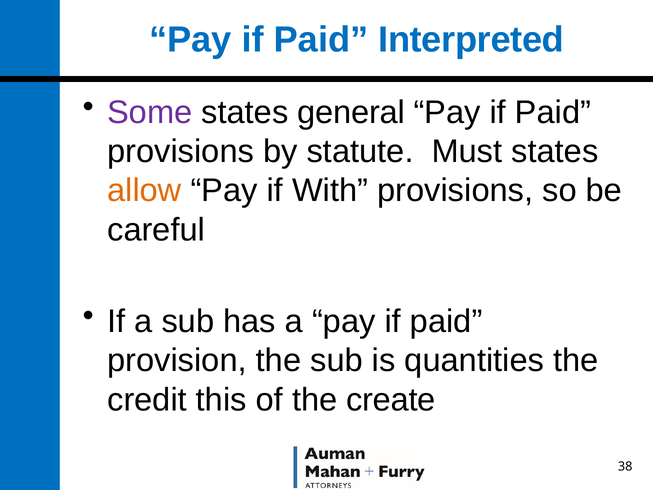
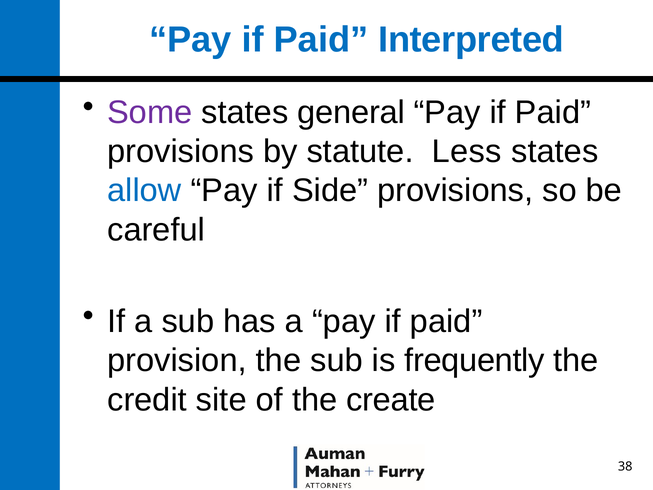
Must: Must -> Less (467, 151)
allow colour: orange -> blue (144, 191)
With: With -> Side (330, 191)
quantities: quantities -> frequently (474, 360)
this: this -> site (221, 400)
